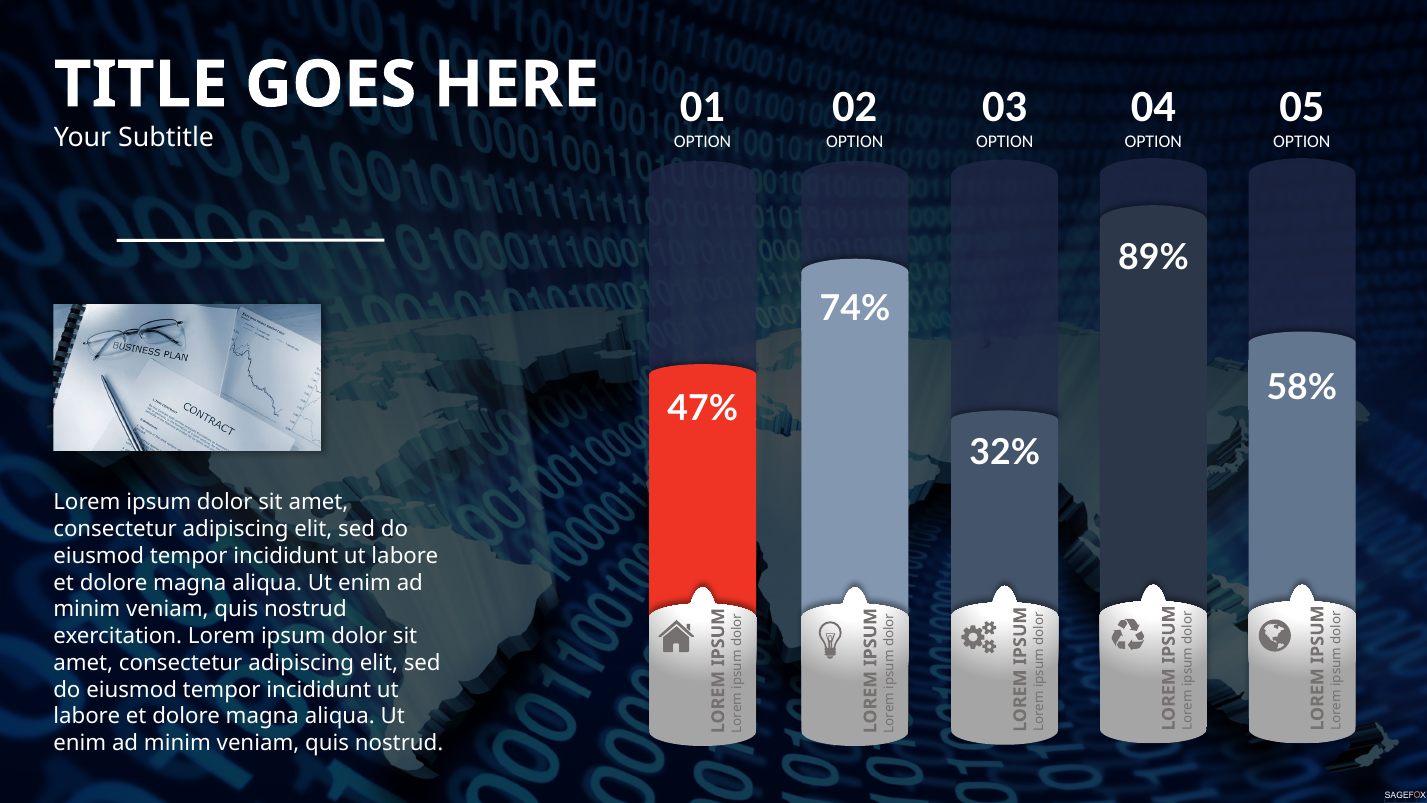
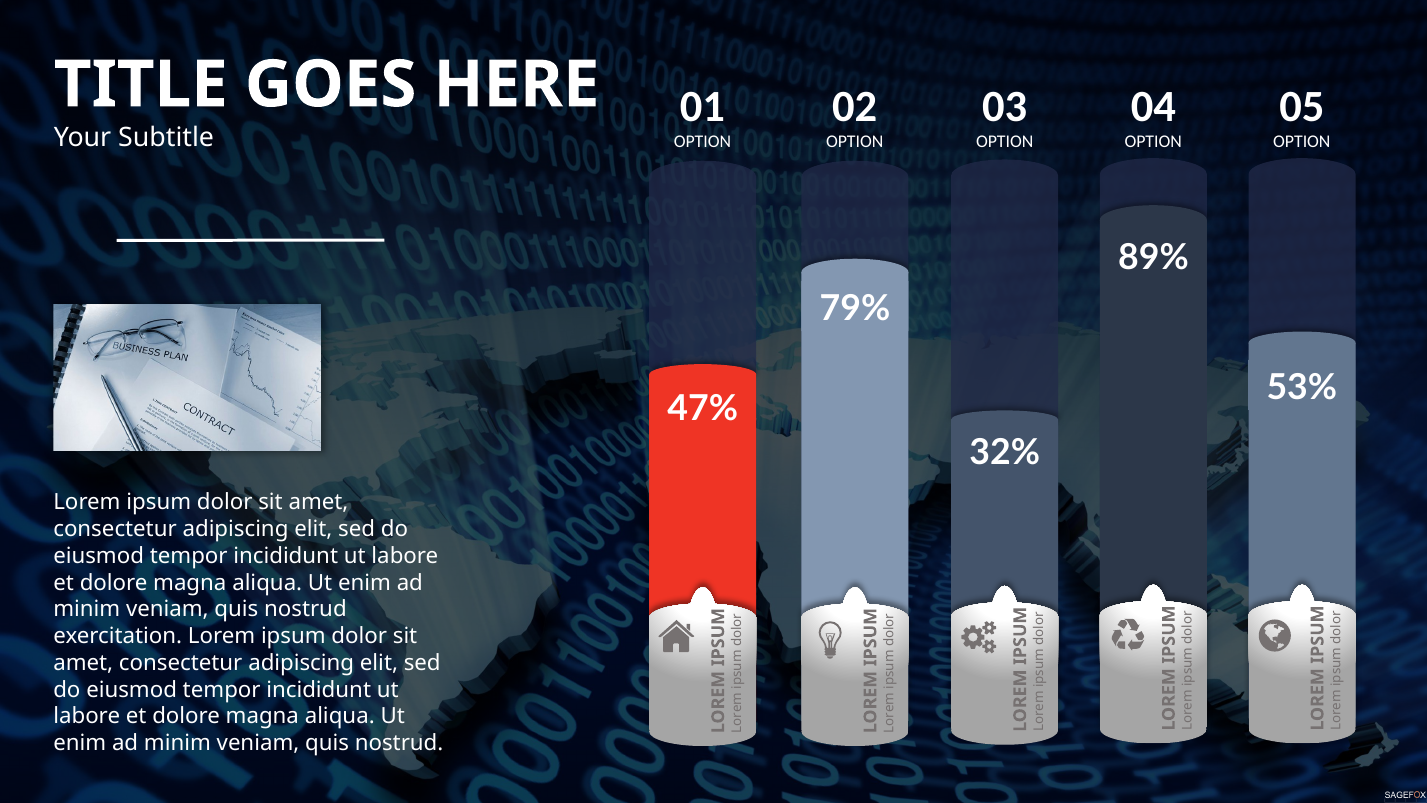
74%: 74% -> 79% (855, 308)
58%: 58% -> 53% (1302, 387)
